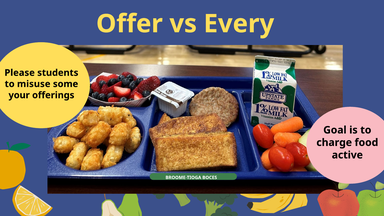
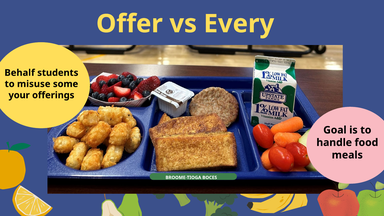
Please: Please -> Behalf (20, 73)
charge: charge -> handle (334, 143)
active: active -> meals (347, 155)
